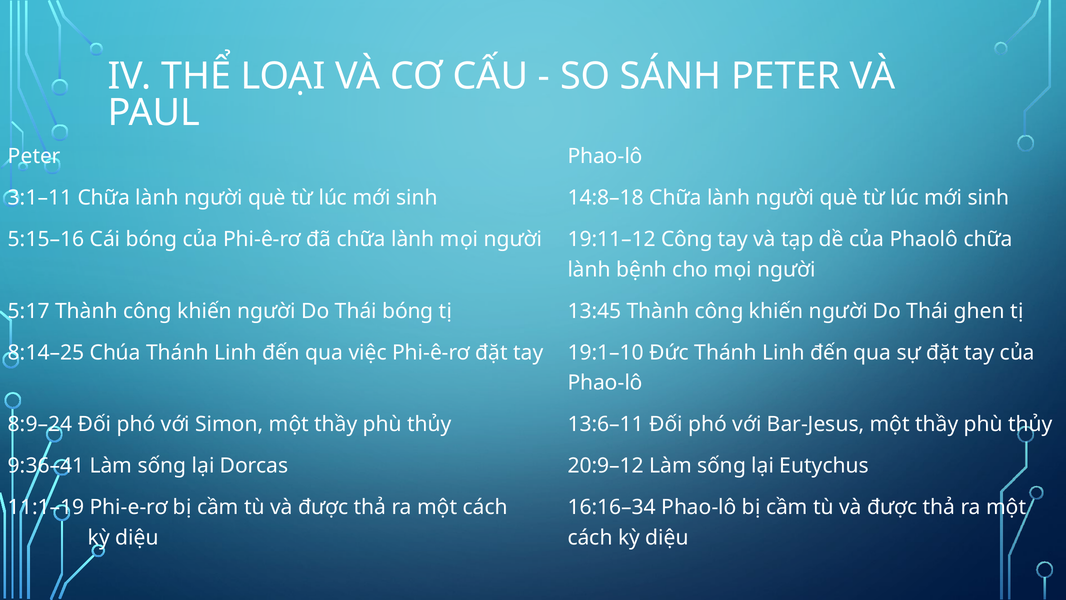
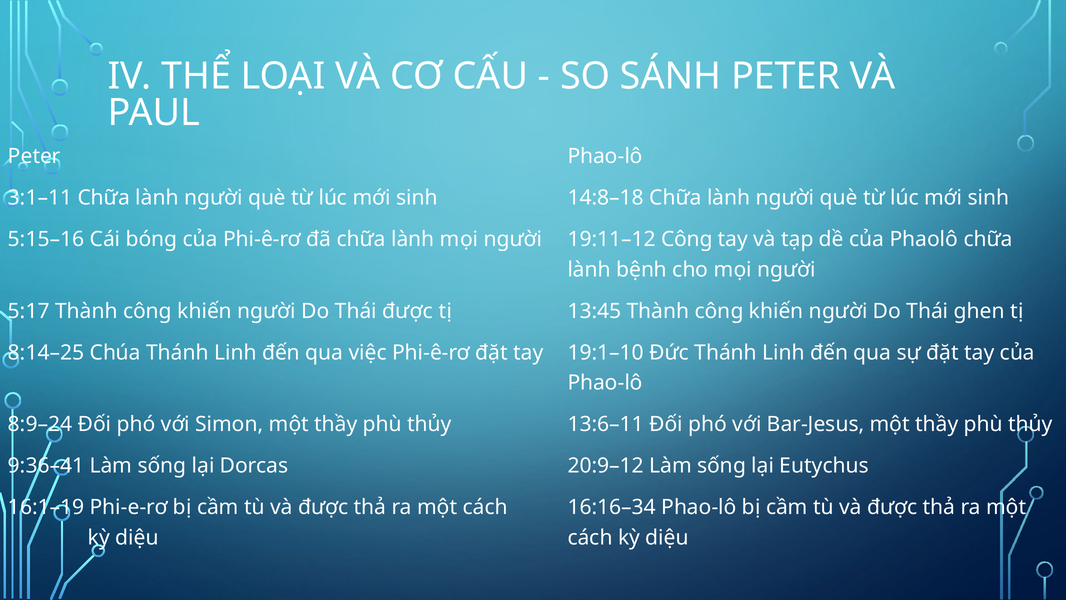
Thái bóng: bóng -> được (408, 311)
11:1–19: 11:1–19 -> 16:1–19 (46, 507)
